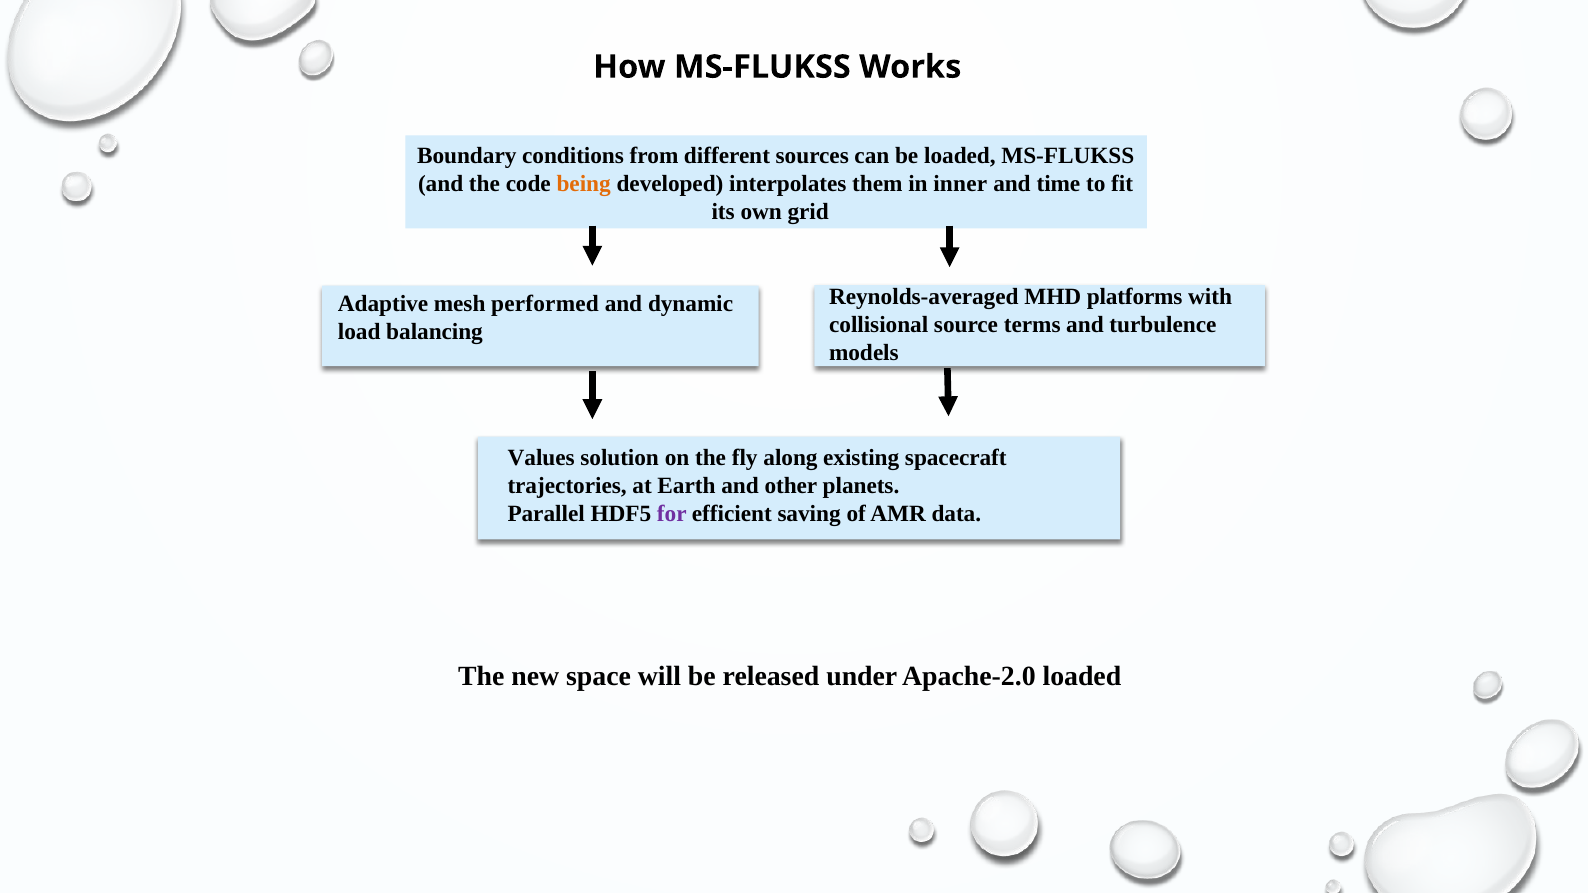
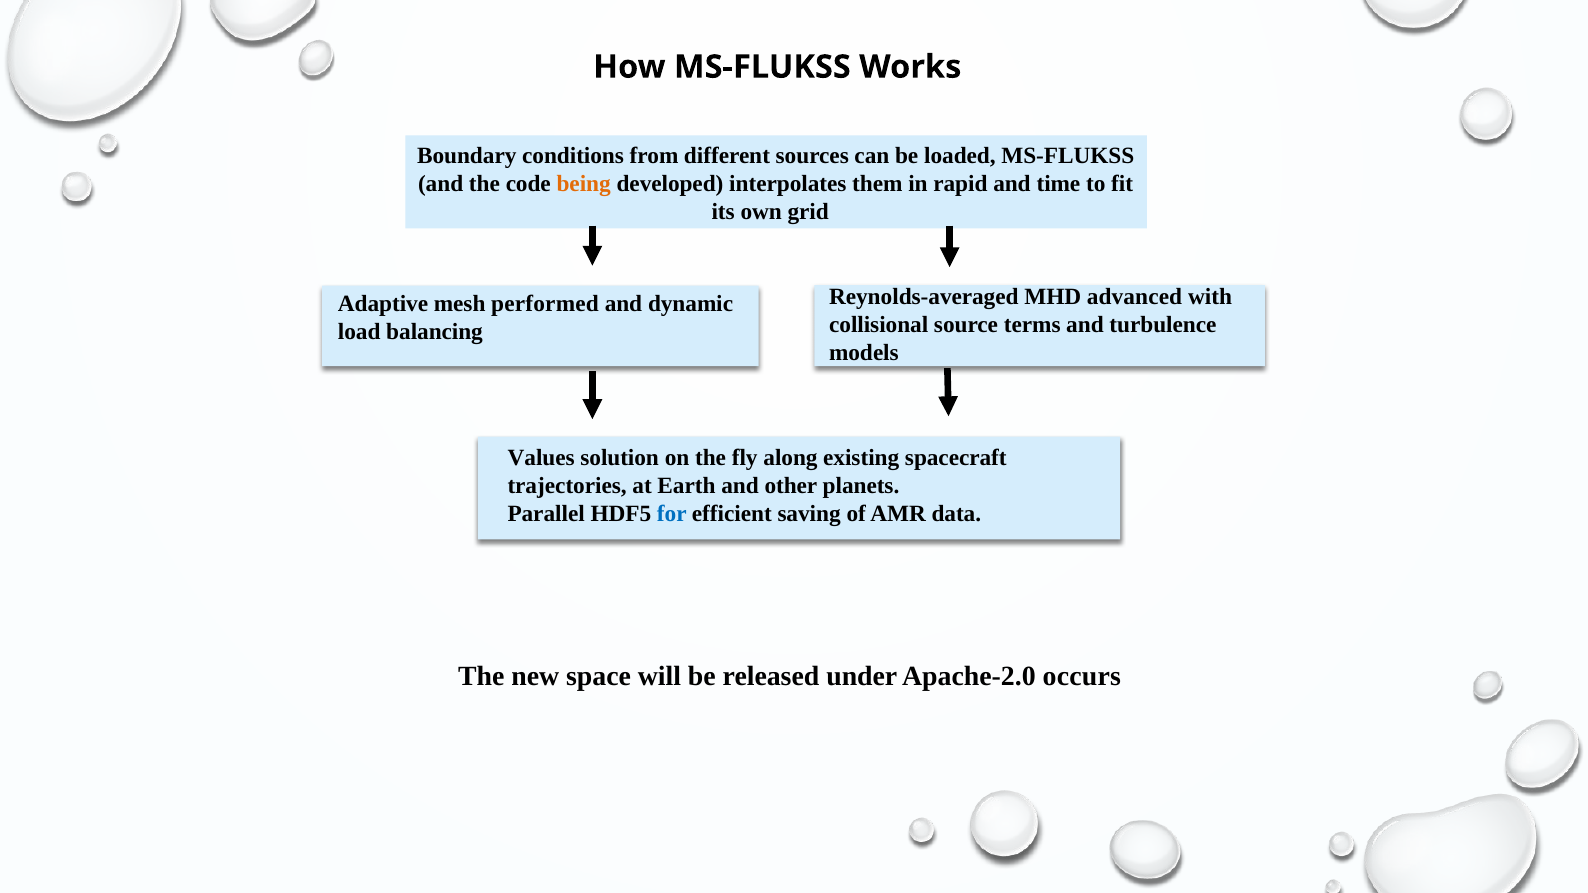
inner: inner -> rapid (960, 184)
platforms: platforms -> advanced (1134, 297)
for colour: purple -> blue (672, 514)
Apache-2.0 loaded: loaded -> occurs (1082, 676)
